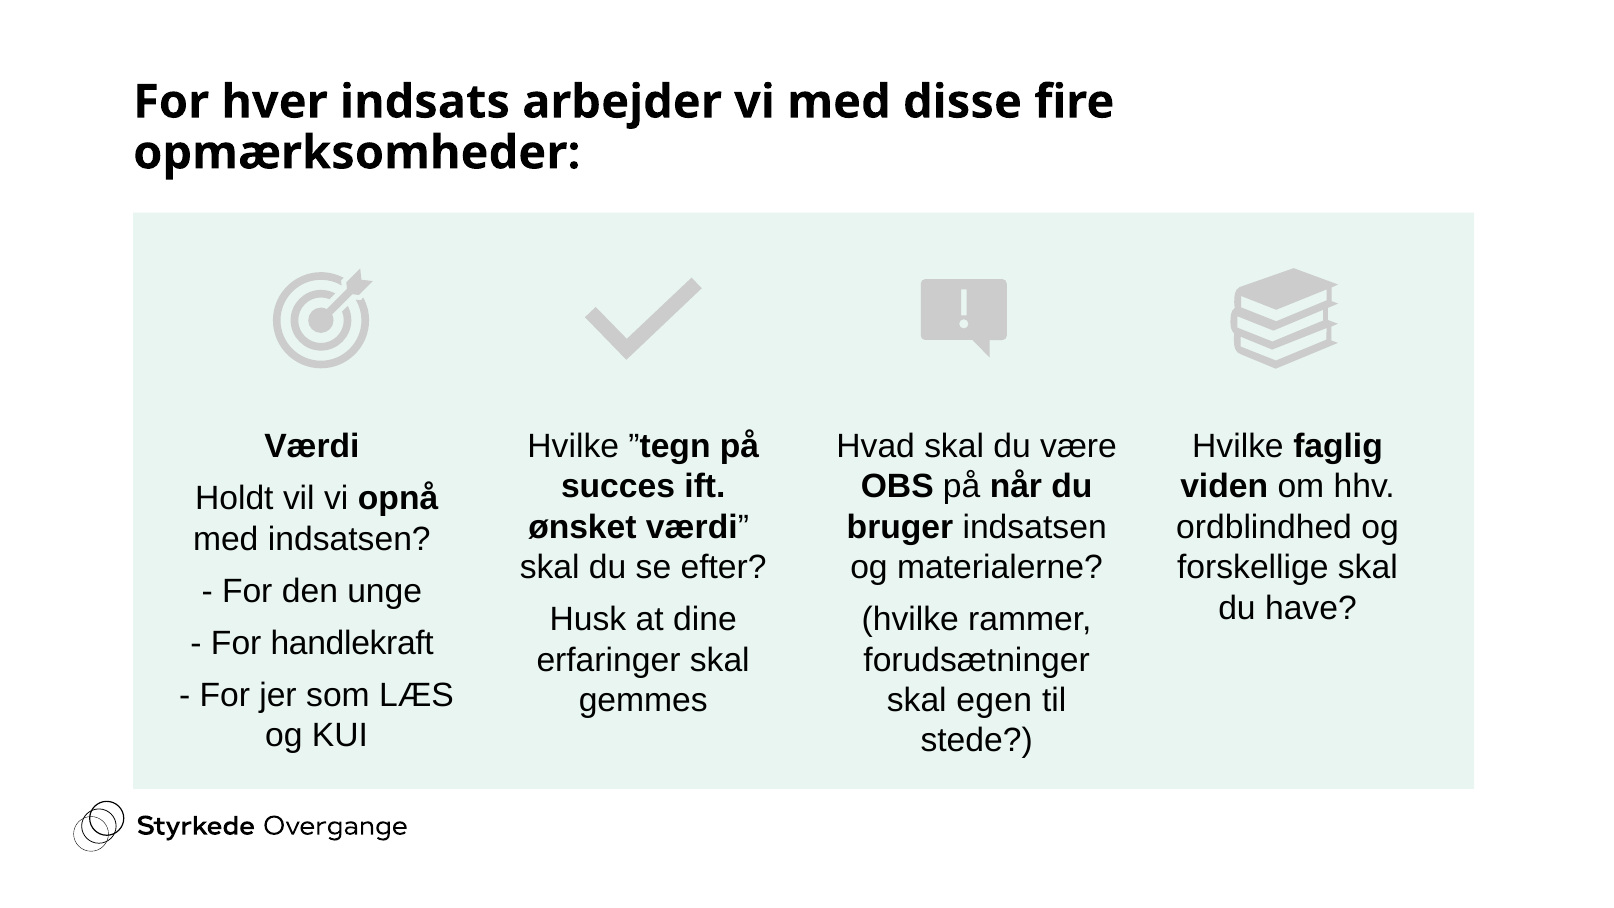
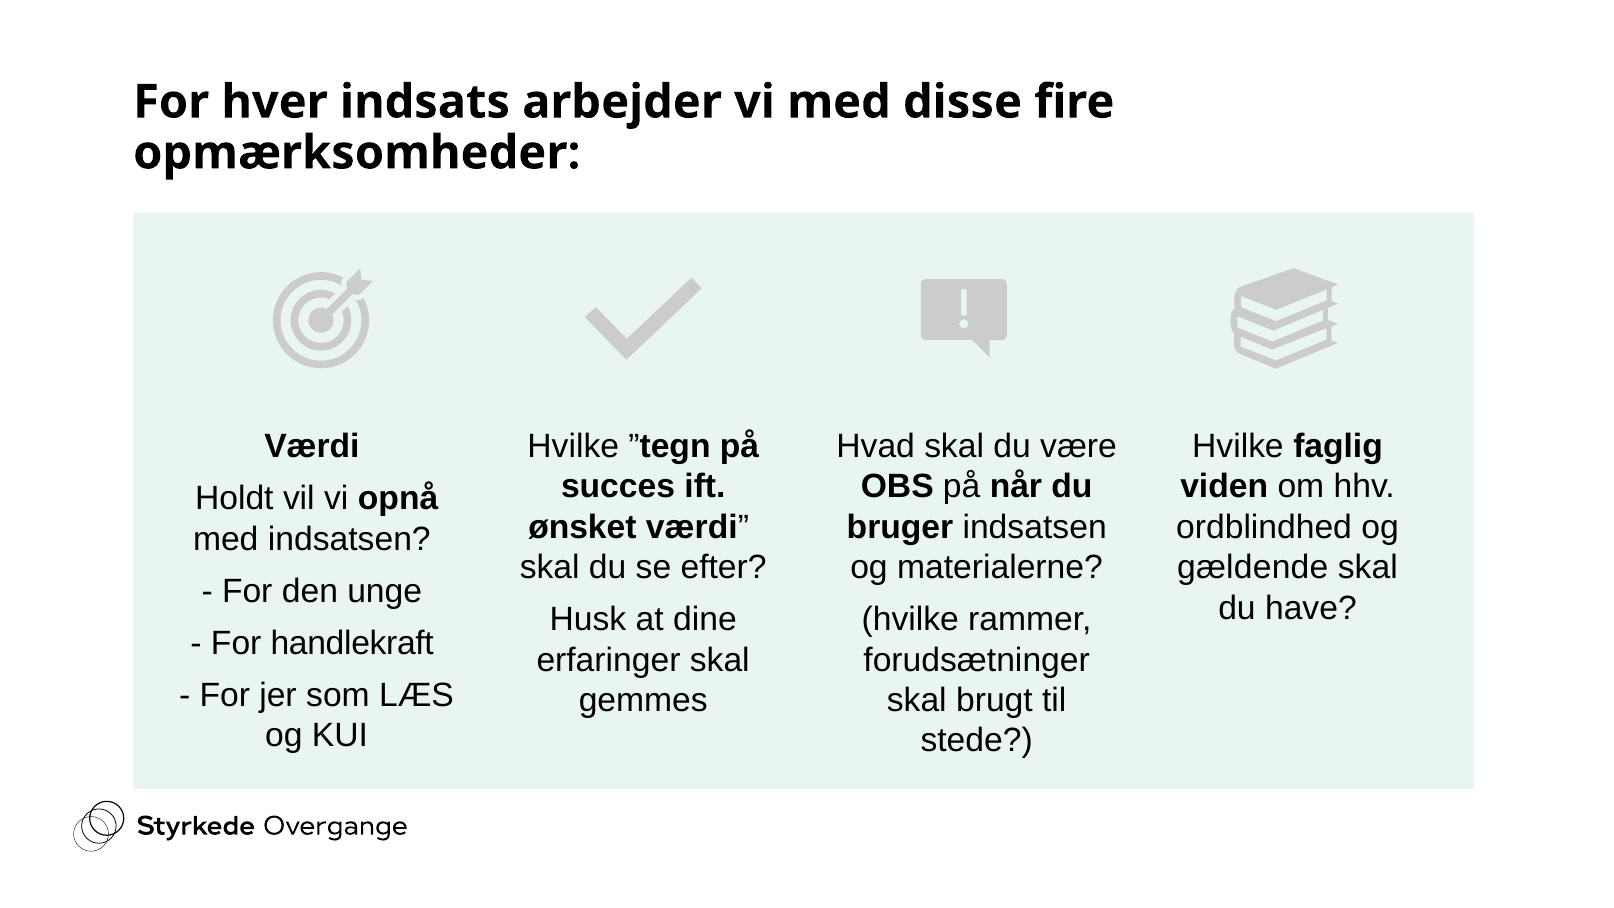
forskellige: forskellige -> gældende (1253, 568)
egen: egen -> brugt (994, 700)
